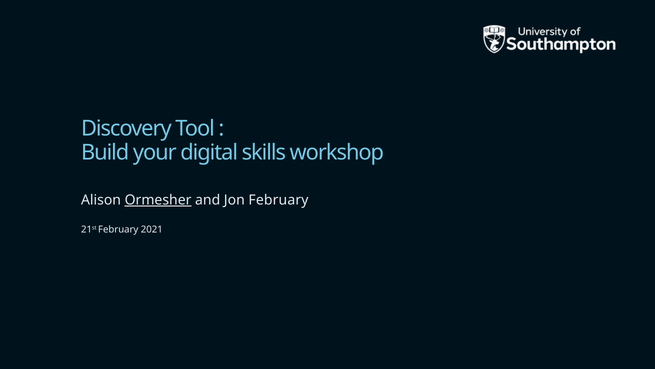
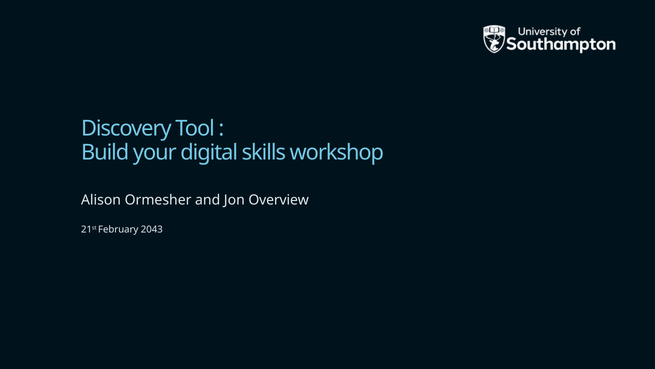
Ormesher underline: present -> none (158, 200)
Jon February: February -> Overview (279, 200)
2021: 2021 -> 2043 (152, 229)
